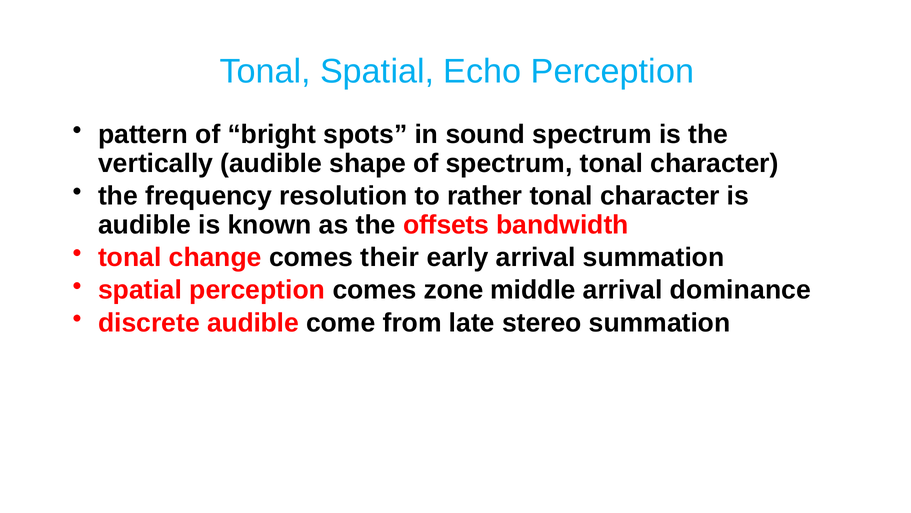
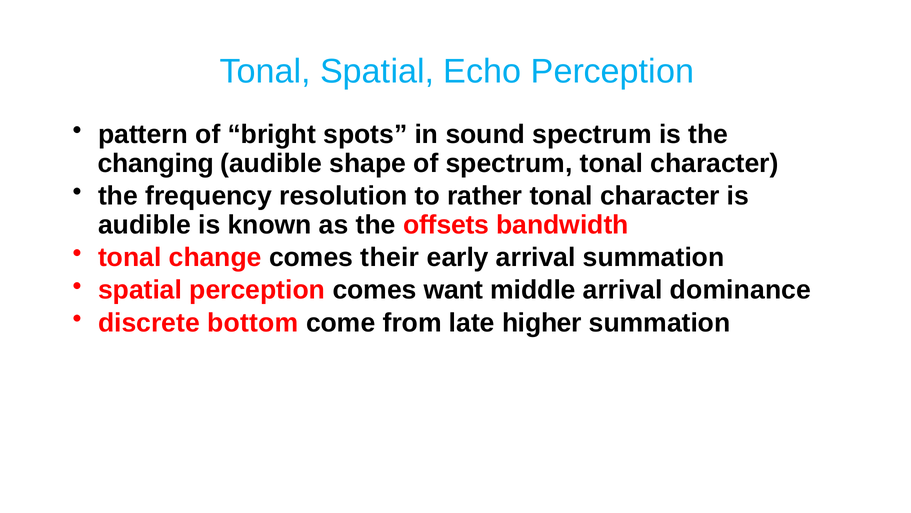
vertically: vertically -> changing (156, 163)
zone: zone -> want (453, 290)
discrete audible: audible -> bottom (253, 323)
stereo: stereo -> higher (542, 323)
